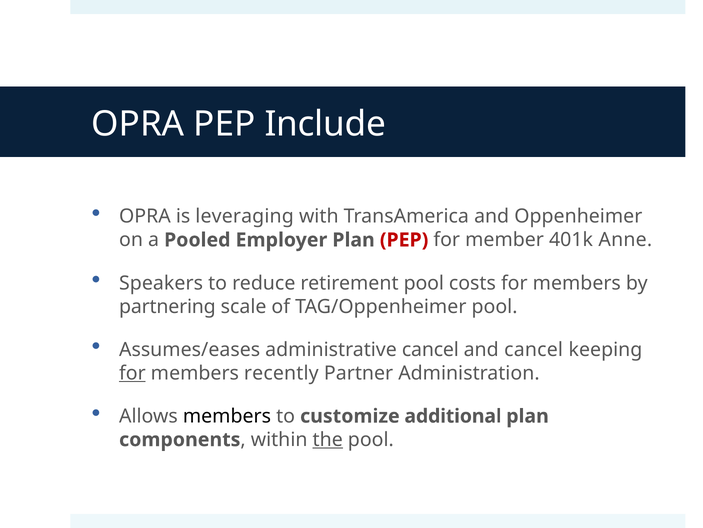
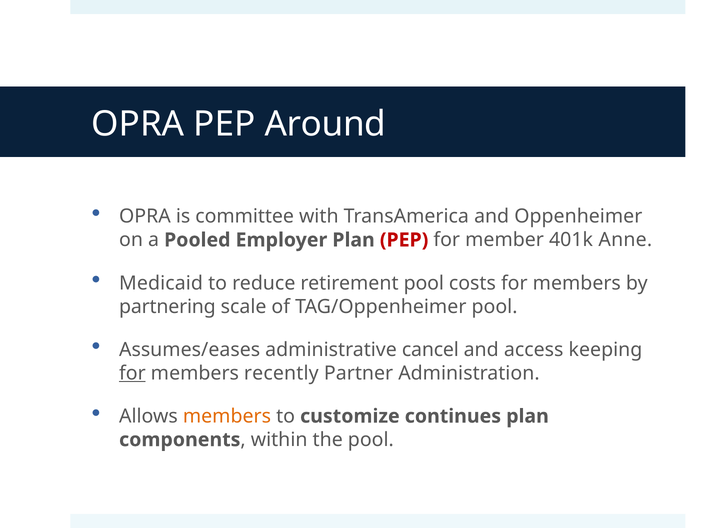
Include: Include -> Around (325, 124)
leveraging: leveraging -> committee (245, 216)
Speakers: Speakers -> Medicaid (161, 283)
and cancel: cancel -> access (534, 349)
members colour: black -> orange (227, 416)
additional: additional -> continues (453, 416)
the underline: present -> none (328, 439)
